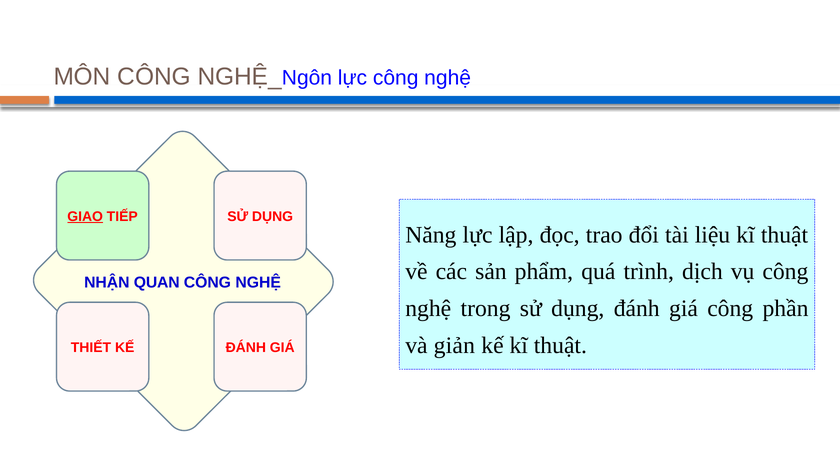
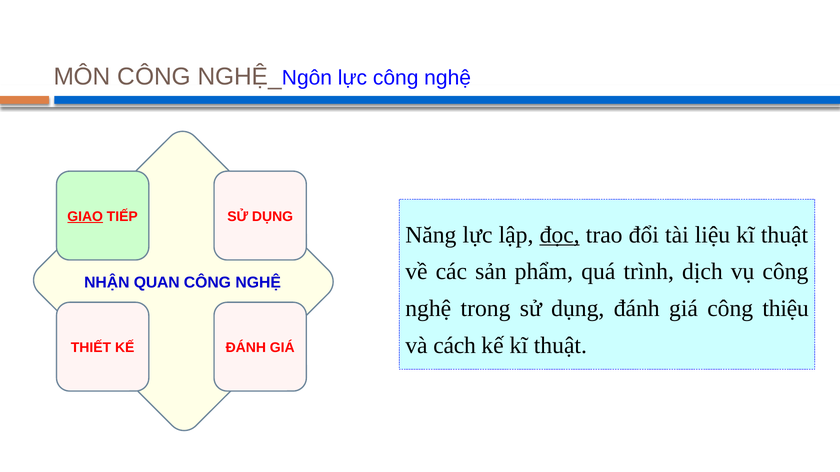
đọc underline: none -> present (560, 235)
phần: phần -> thiệu (786, 309)
giản: giản -> cách (455, 346)
